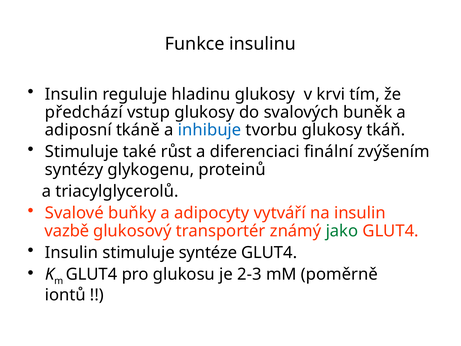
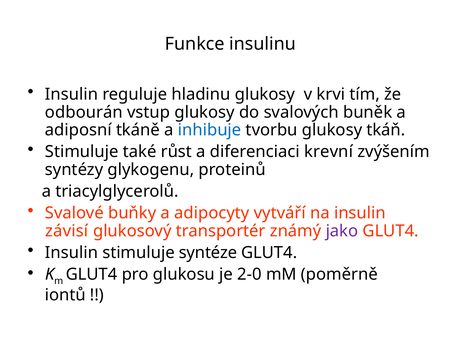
předchází: předchází -> odbourán (84, 112)
finální: finální -> krevní (329, 152)
vazbě: vazbě -> závisí (67, 231)
jako colour: green -> purple (342, 231)
2-3: 2-3 -> 2-0 (249, 274)
